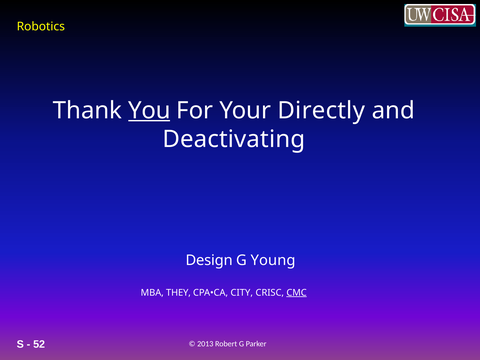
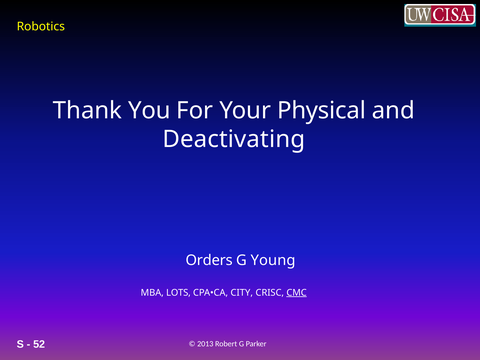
You underline: present -> none (149, 110)
Directly: Directly -> Physical (322, 110)
Design: Design -> Orders (209, 260)
THEY: THEY -> LOTS (178, 293)
